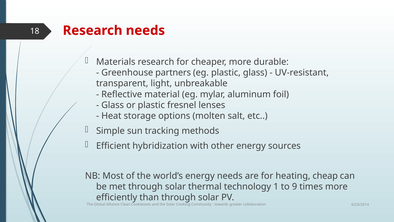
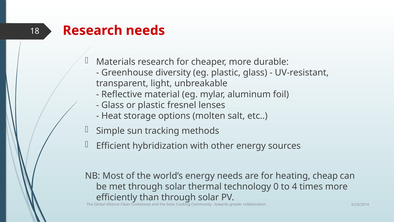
partners: partners -> diversity (173, 73)
1: 1 -> 0 (276, 186)
9: 9 -> 4 (295, 186)
